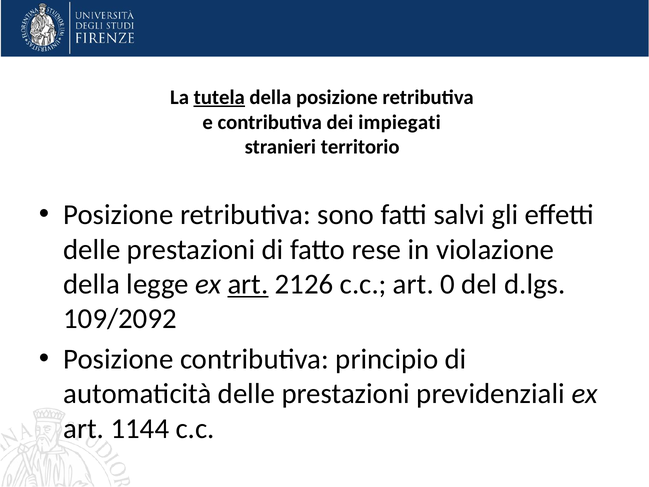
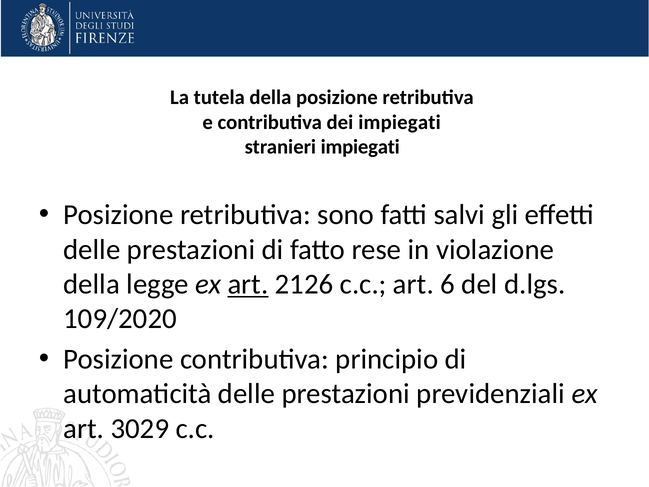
tutela underline: present -> none (219, 97)
stranieri territorio: territorio -> impiegati (360, 147)
0: 0 -> 6 (448, 284)
109/2092: 109/2092 -> 109/2020 (120, 319)
1144: 1144 -> 3029 (140, 428)
